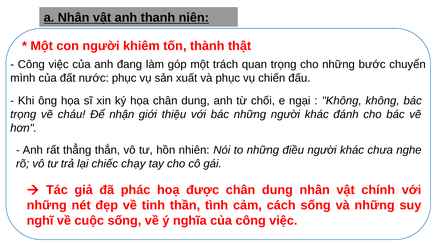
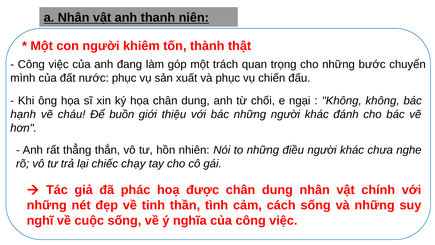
trọng: trọng -> hạnh (23, 114)
nhận: nhận -> buồn (122, 114)
